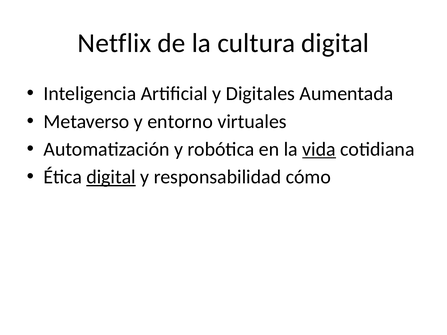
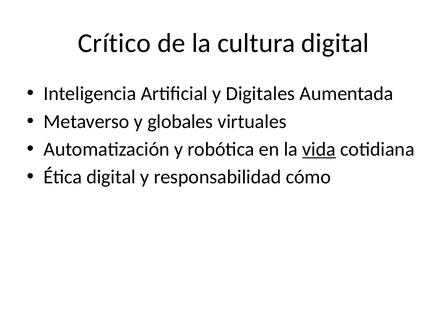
Netflix: Netflix -> Crítico (114, 43)
entorno: entorno -> globales (180, 122)
digital underline: present -> none (111, 177)
